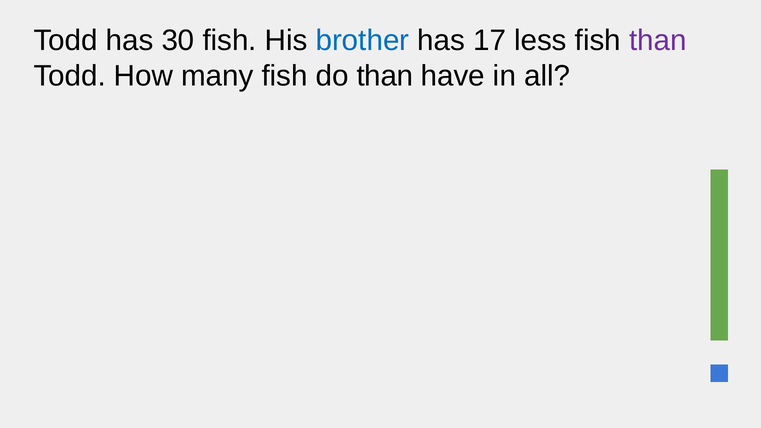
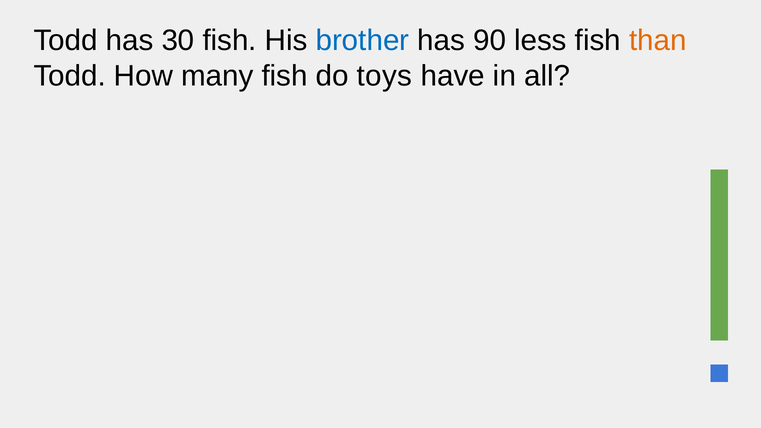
17: 17 -> 90 (490, 41)
than colour: purple -> orange (658, 41)
do than: than -> toys (385, 76)
